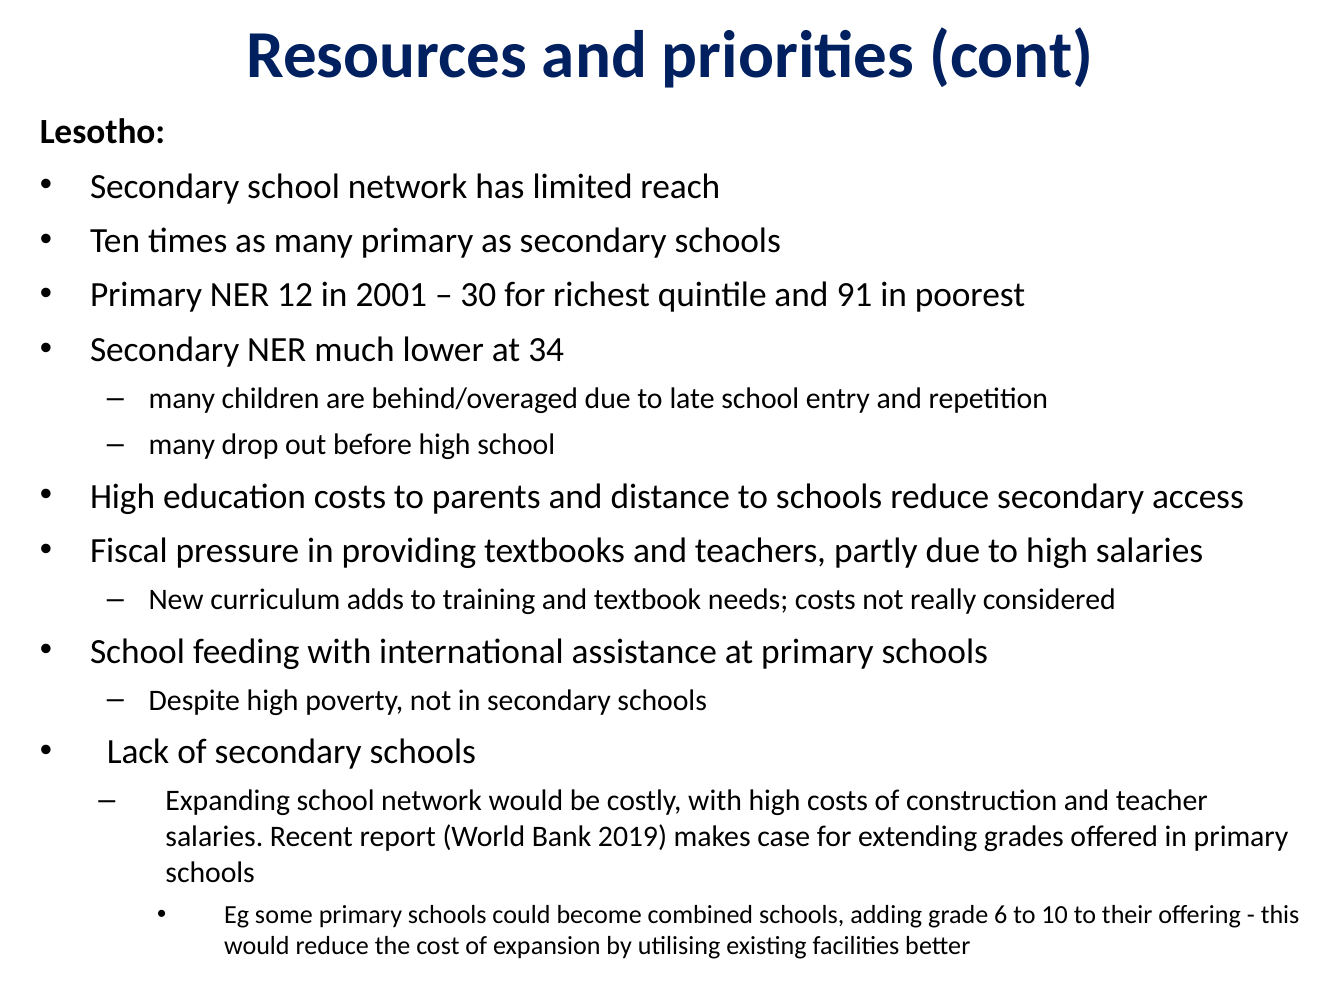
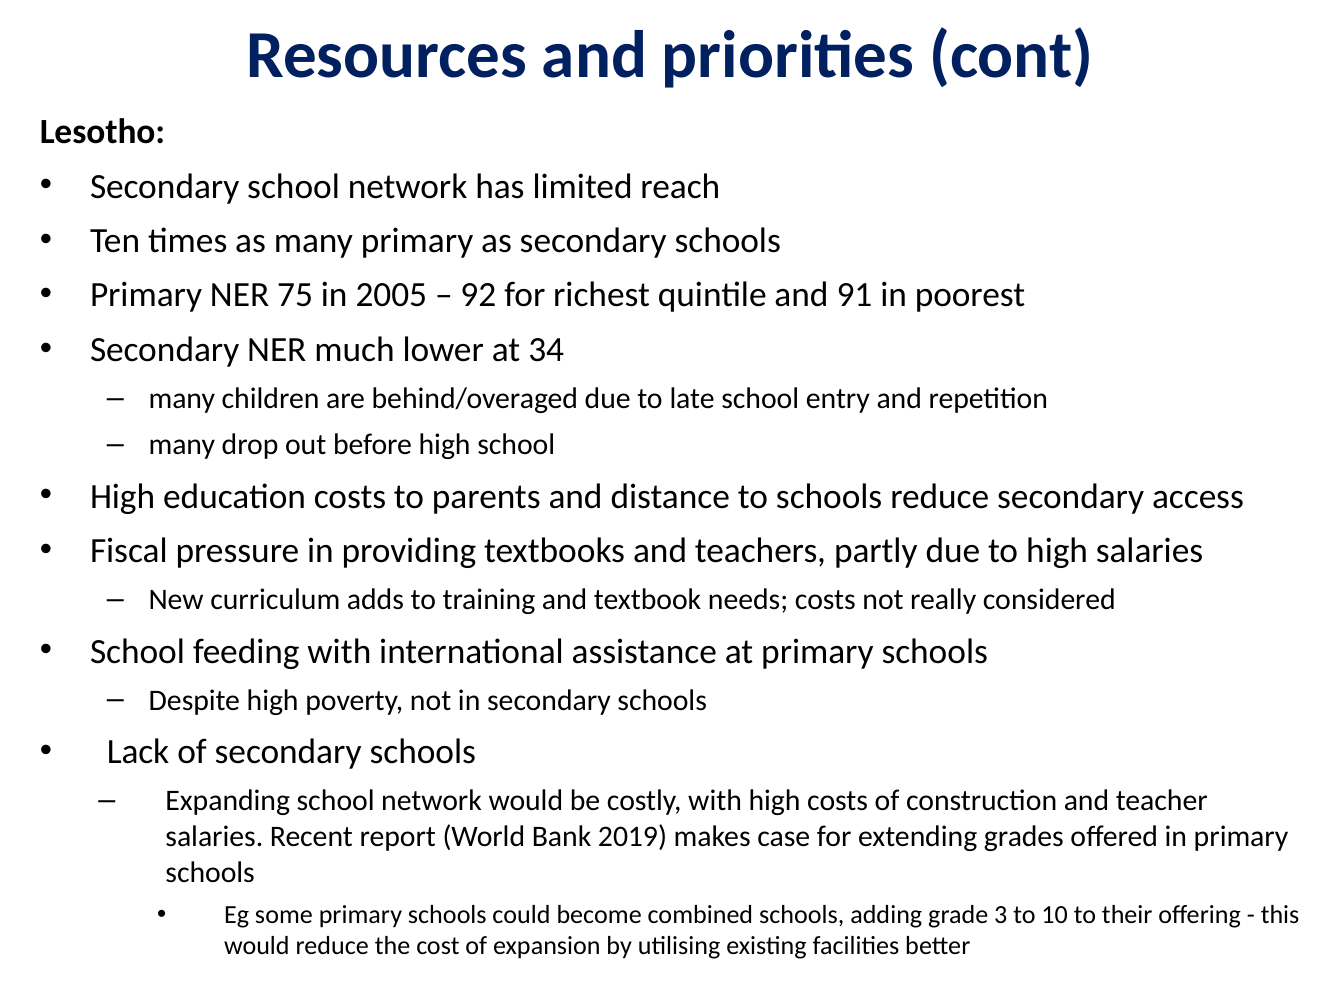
12: 12 -> 75 (295, 295)
2001: 2001 -> 2005 (391, 295)
30: 30 -> 92 (478, 295)
6: 6 -> 3 (1001, 915)
